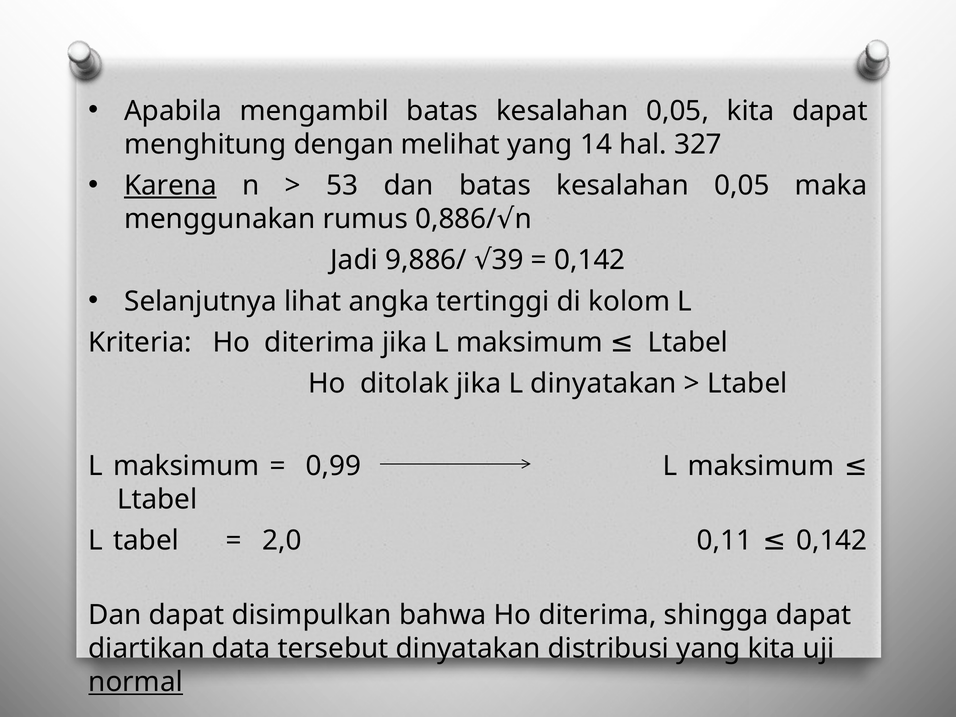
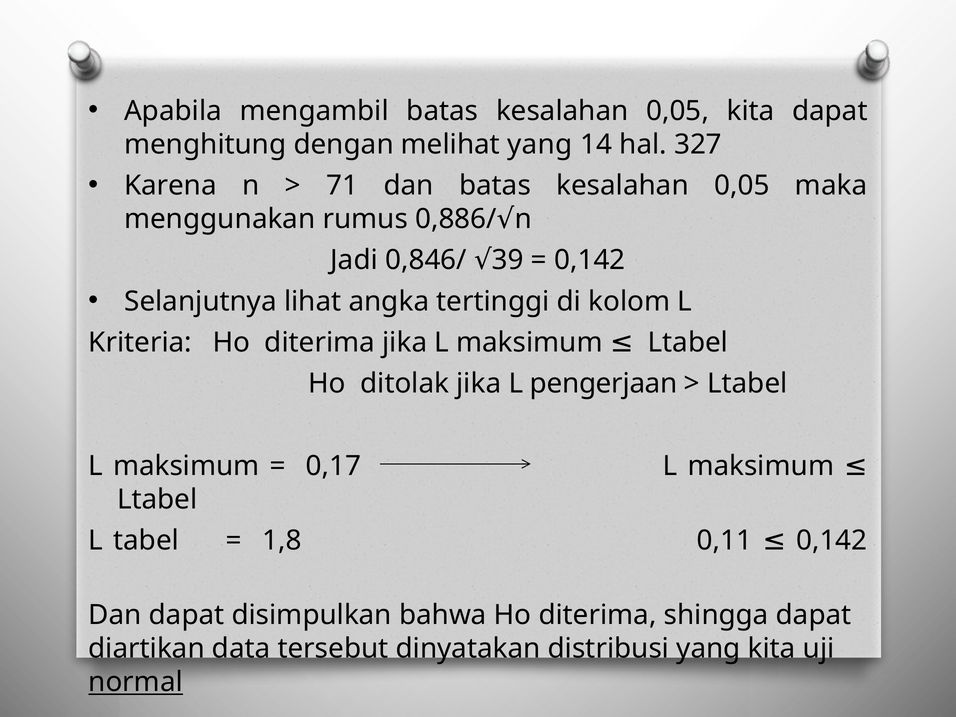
Karena underline: present -> none (170, 185)
53: 53 -> 71 (342, 185)
9,886/: 9,886/ -> 0,846/ (426, 260)
L dinyatakan: dinyatakan -> pengerjaan (604, 384)
0,99: 0,99 -> 0,17 (333, 466)
2,0: 2,0 -> 1,8 (282, 541)
